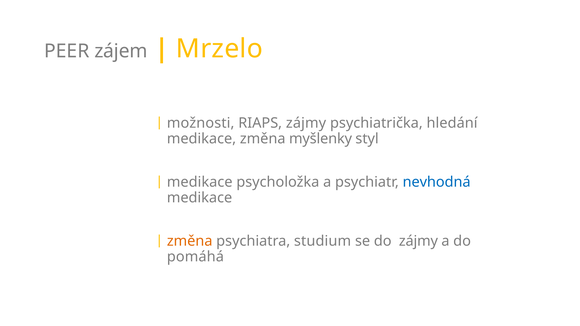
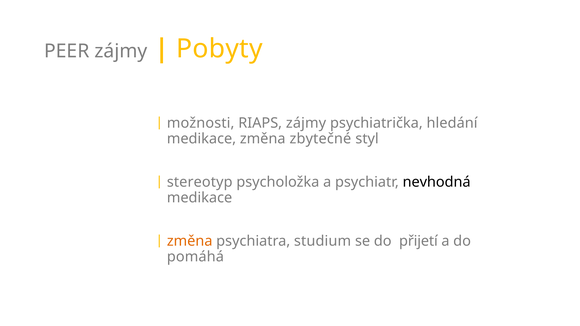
PEER zájem: zájem -> zájmy (121, 51)
Mrzelo: Mrzelo -> Pobyty (219, 49)
myšlenky: myšlenky -> zbytečné (320, 139)
medikace: medikace -> stereotyp (200, 182)
nevhodná colour: blue -> black (437, 182)
do zájmy: zájmy -> přijetí (418, 241)
